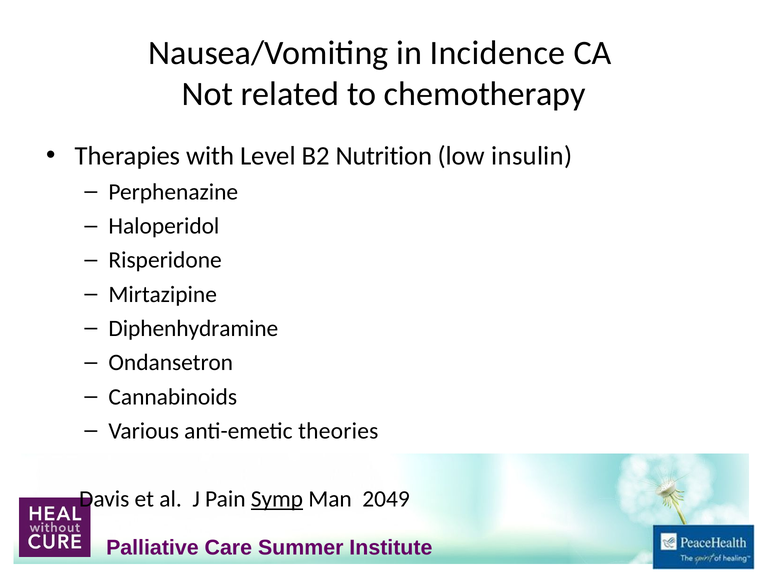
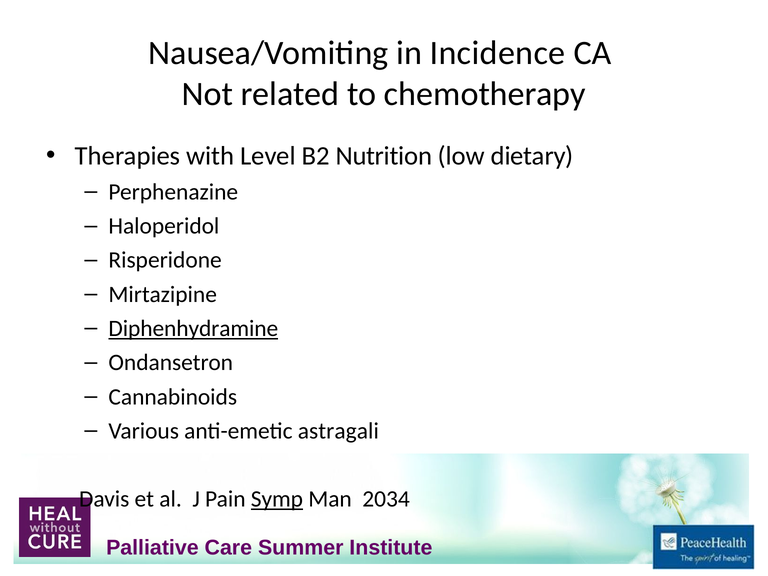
insulin: insulin -> dietary (532, 156)
Diphenhydramine underline: none -> present (193, 328)
theories: theories -> astragali (338, 431)
2049: 2049 -> 2034 (386, 499)
